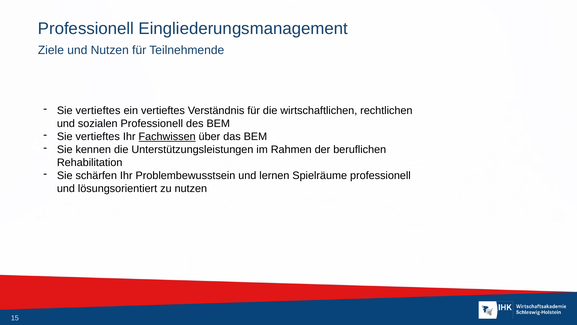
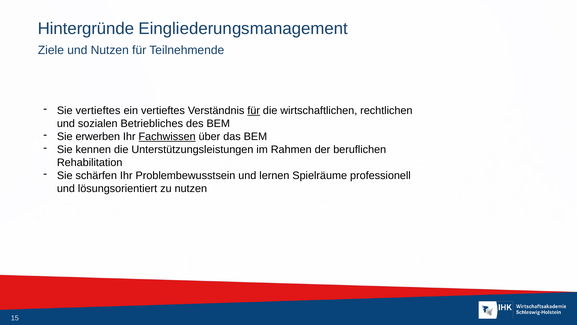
Professionell: Professionell -> Hintergründe (86, 29)
für underline: none -> present (254, 110)
sozialen Professionell: Professionell -> Betriebliches (152, 123)
vertieftes: vertieftes -> erwerben (98, 136)
